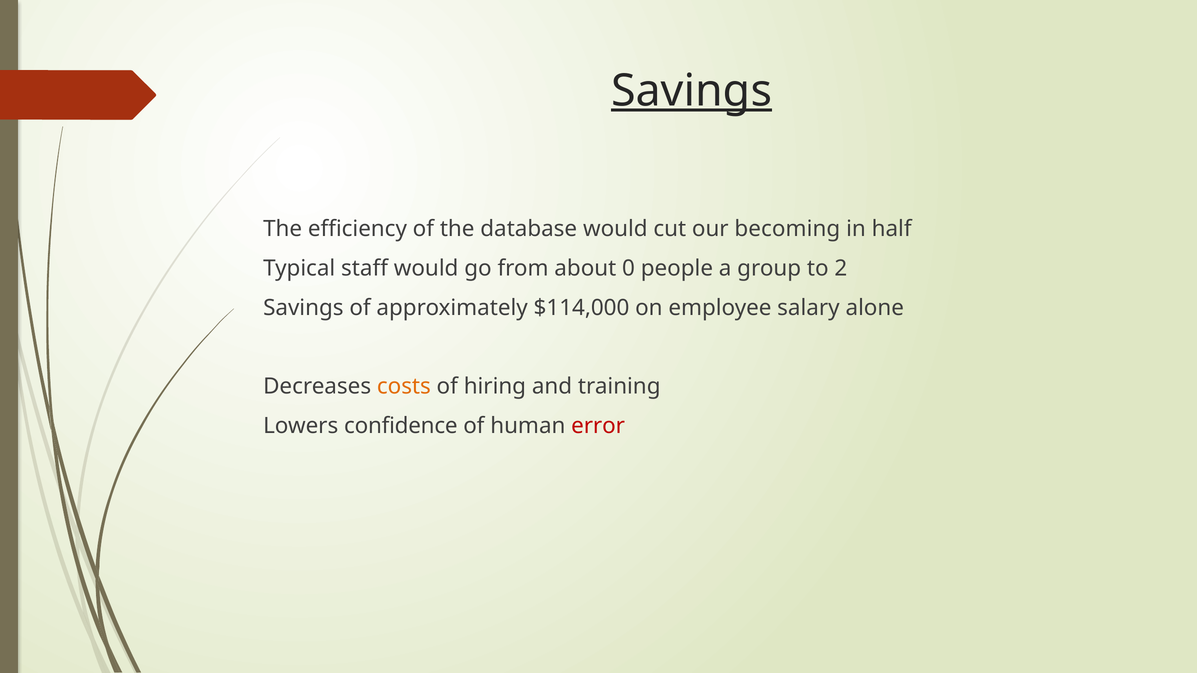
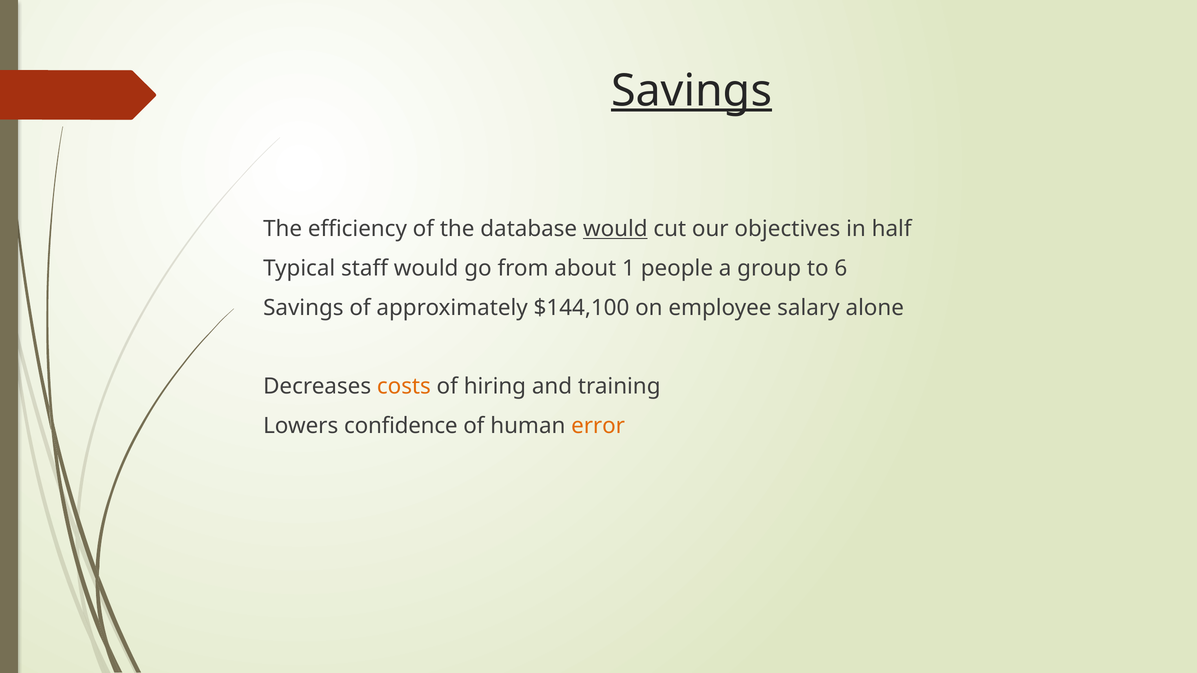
would underline: none -> present (615, 229)
becoming: becoming -> objectives (787, 229)
0: 0 -> 1 (629, 268)
2: 2 -> 6 (841, 268)
$114,000: $114,000 -> $144,100 (582, 308)
error colour: red -> orange (598, 426)
